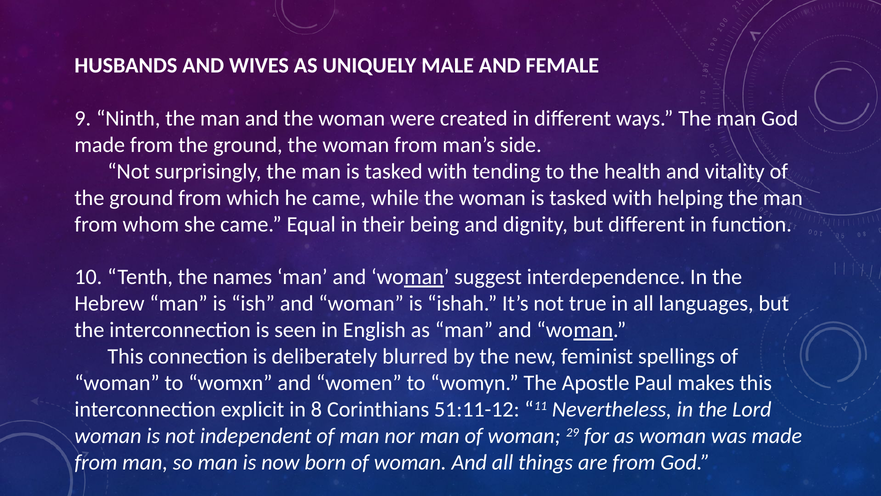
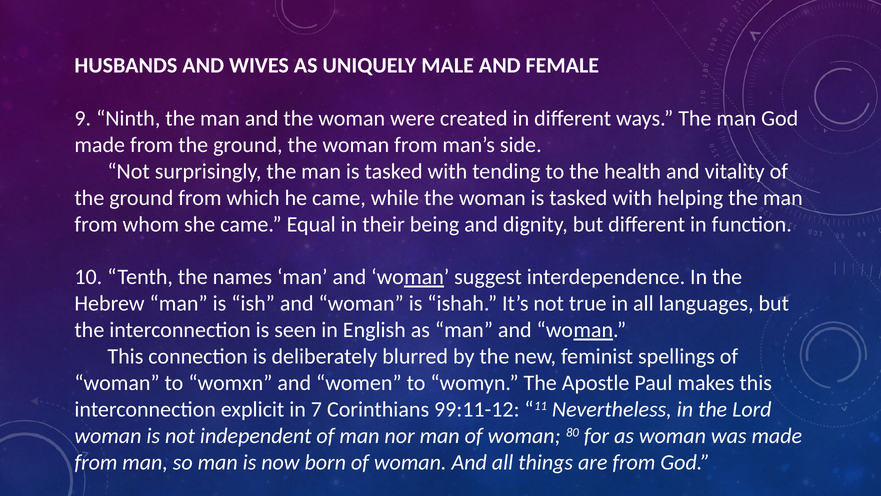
8: 8 -> 7 (316, 409)
51:11-12: 51:11-12 -> 99:11-12 (477, 409)
29: 29 -> 80 (572, 432)
